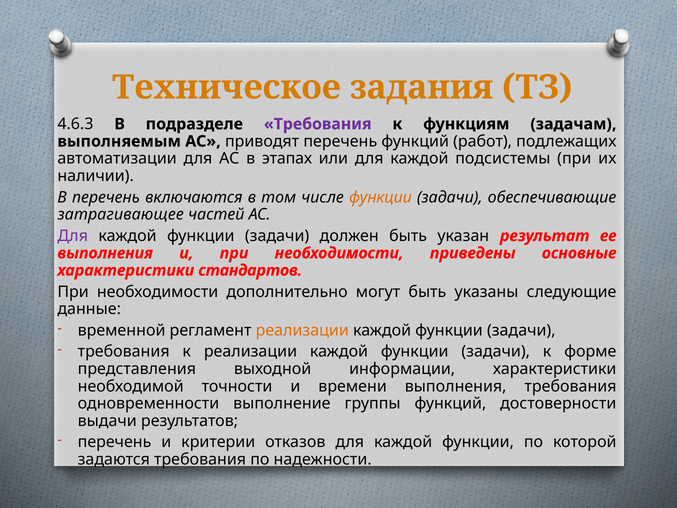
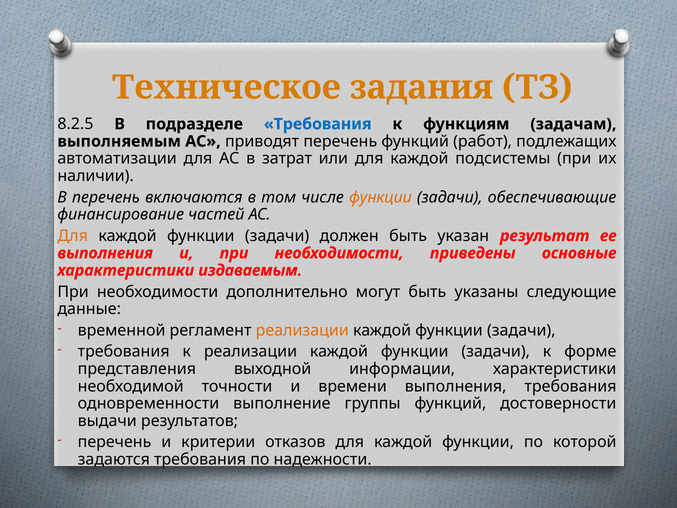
4.6.3: 4.6.3 -> 8.2.5 (75, 124)
Требования colour: purple -> blue (318, 124)
этапах: этапах -> затрат (287, 159)
затрагивающее: затрагивающее -> финансирование (121, 214)
Для colour: purple -> orange (73, 236)
стандартов: стандартов -> издаваемым (250, 270)
